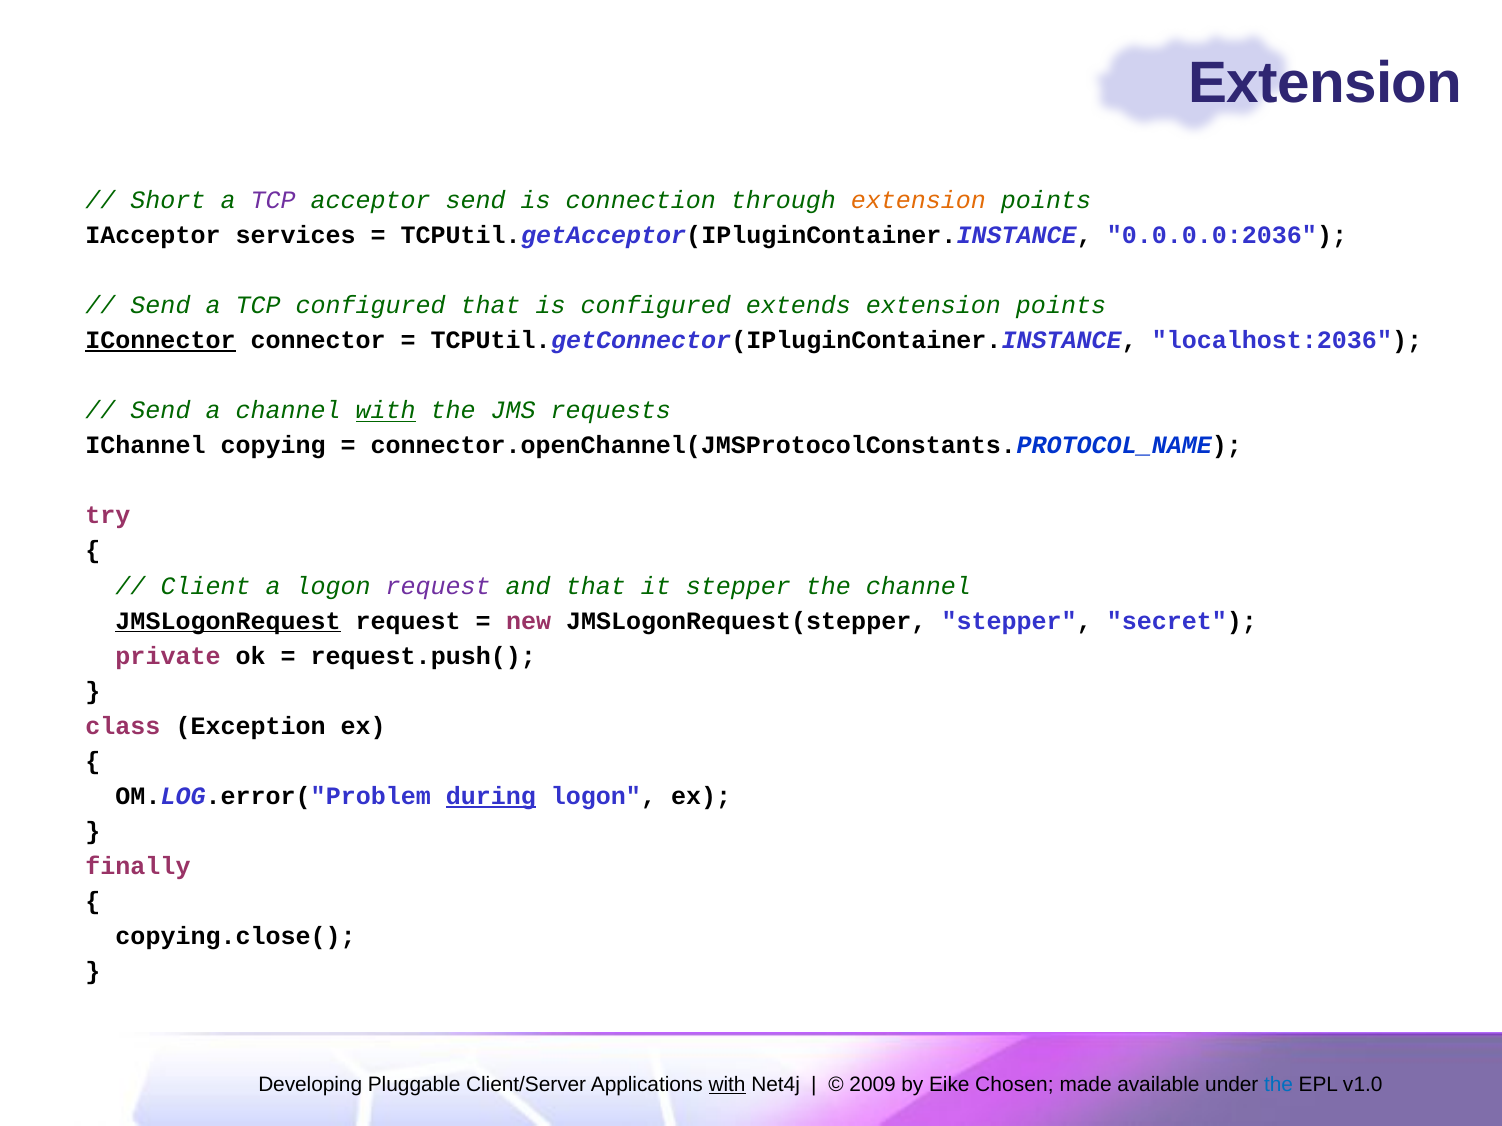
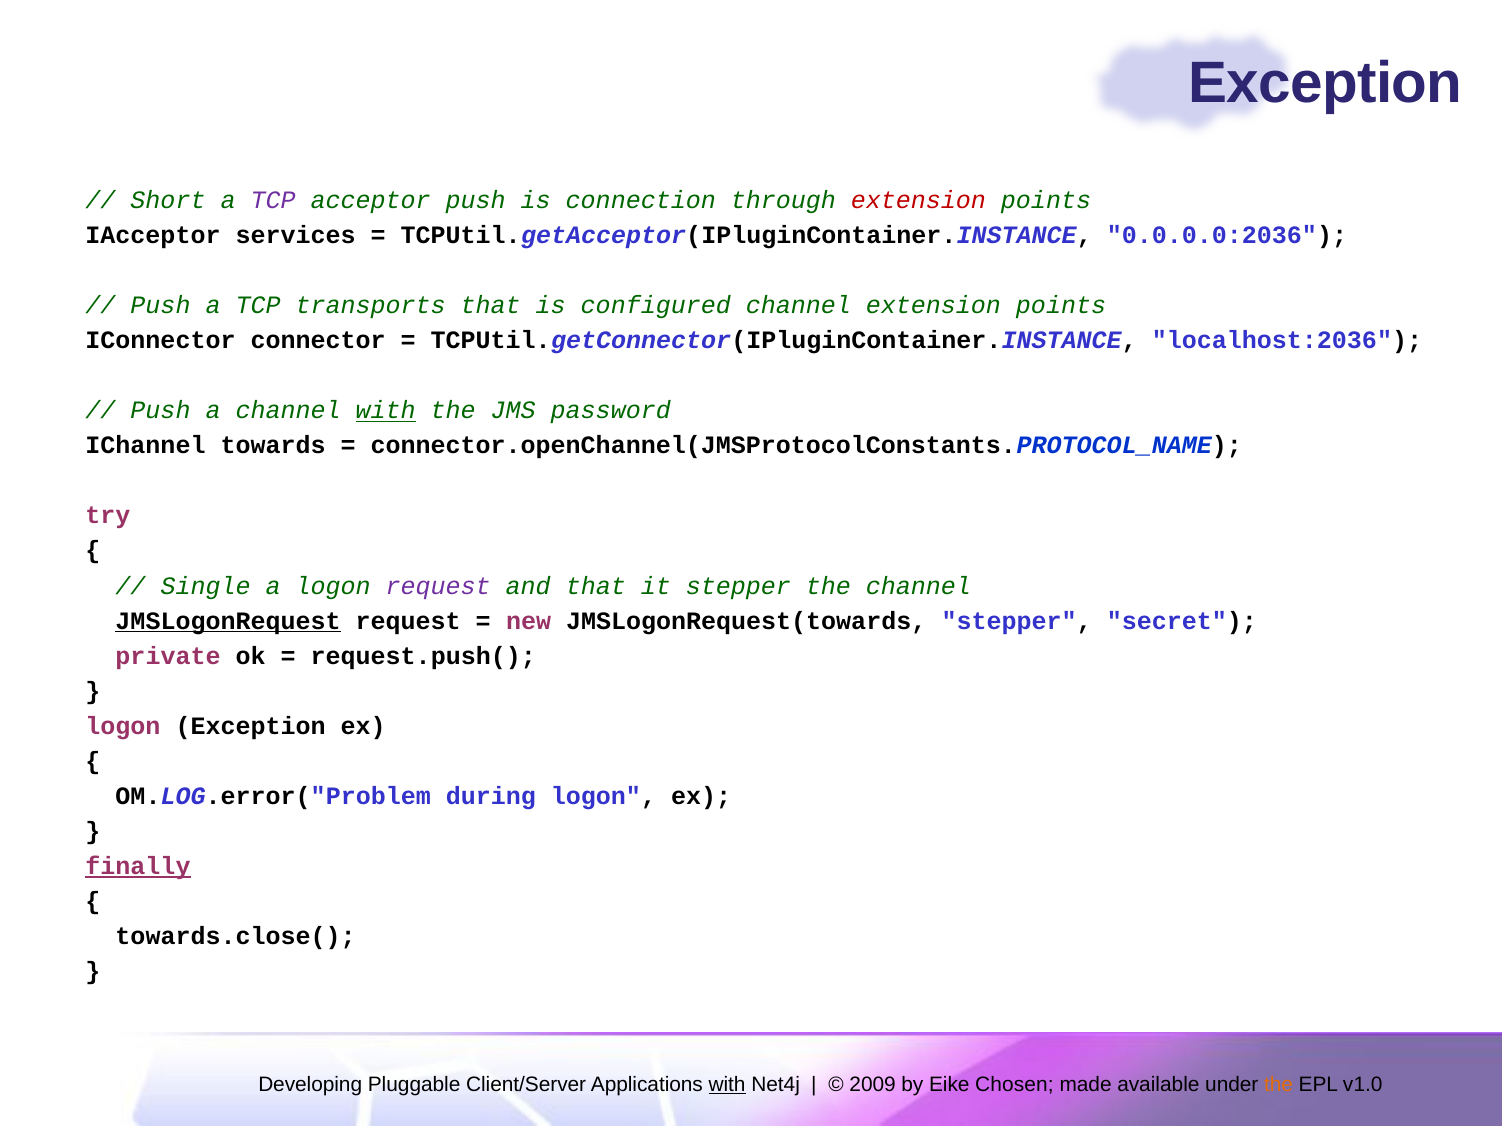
Extension: Extension -> Exception (1325, 83)
acceptor send: send -> push (476, 200)
extension colour: orange -> red (918, 200)
Send: Send -> Push (160, 306)
TCP configured: configured -> transports (371, 306)
configured extends: extends -> channel (798, 306)
IConnector underline: present -> none (160, 341)
Send: Send -> Push (160, 411)
requests: requests -> password (611, 411)
copying: copying -> towards (273, 446)
Client: Client -> Single (206, 586)
JMSLogonRequest(stepper: JMSLogonRequest(stepper -> JMSLogonRequest(towards (746, 621)
class: class -> logon (123, 726)
during underline: present -> none (491, 796)
finally underline: none -> present (138, 867)
copying.close(: copying.close( -> towards.close( (236, 937)
the colour: blue -> orange (1279, 1085)
